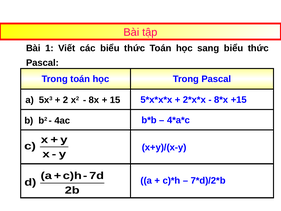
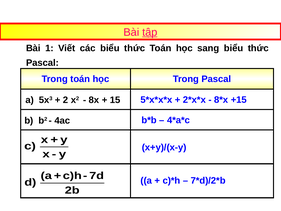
tập underline: none -> present (150, 32)
